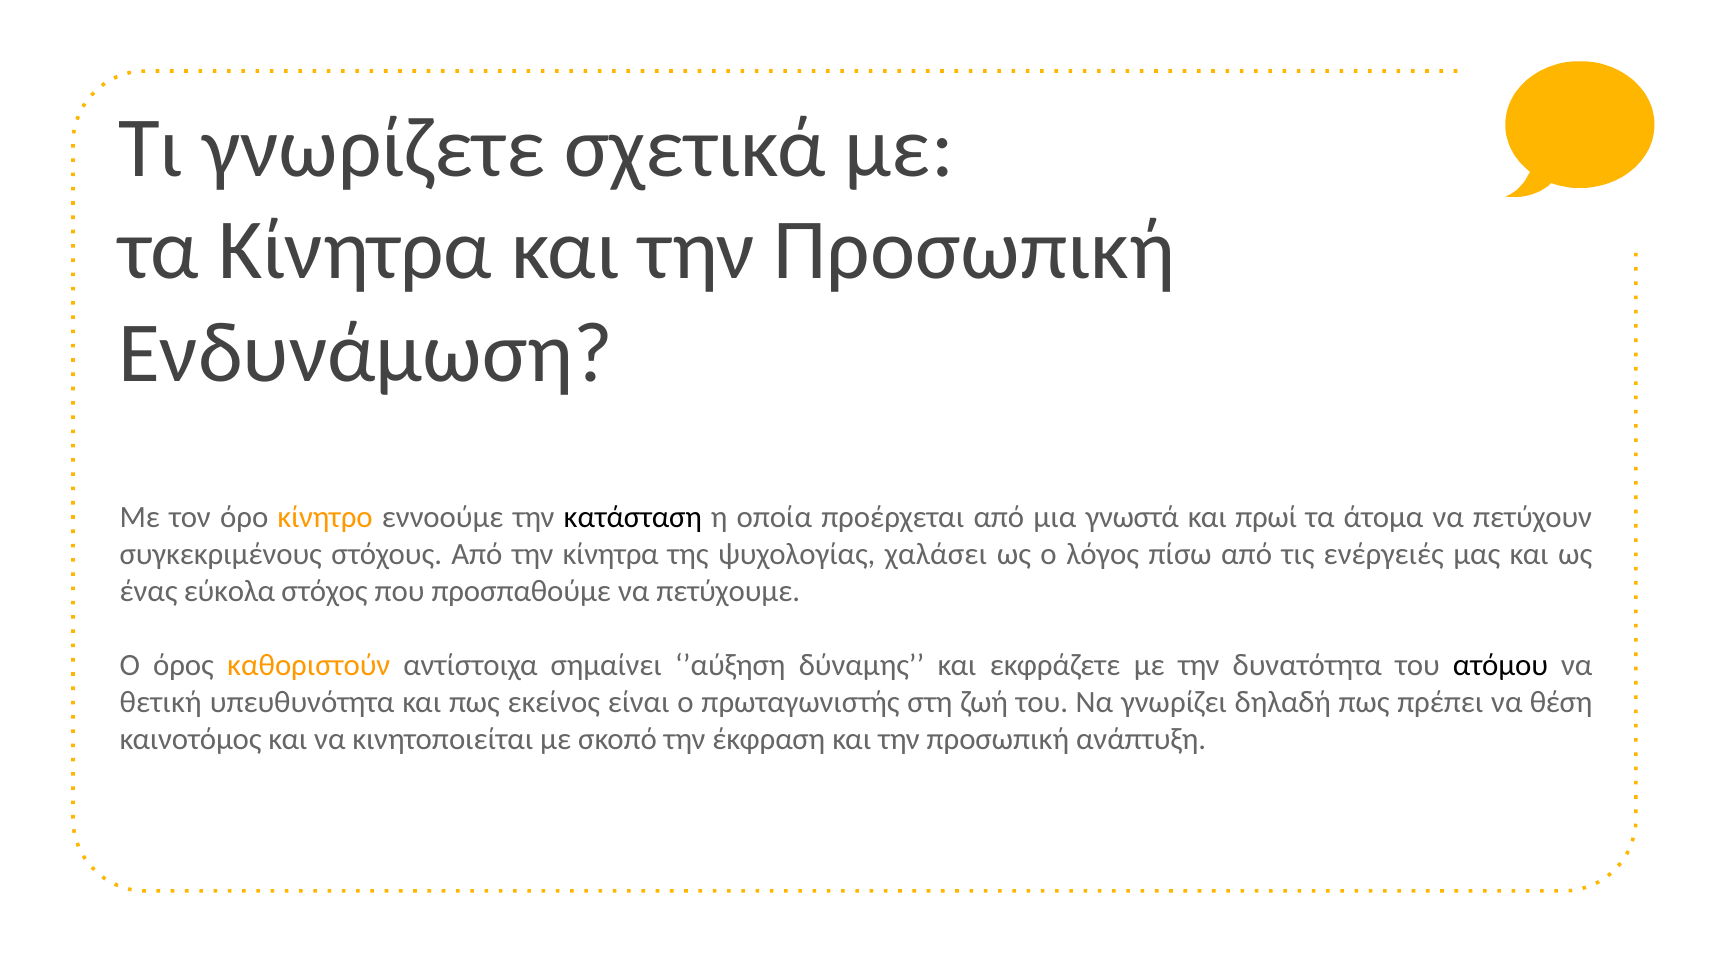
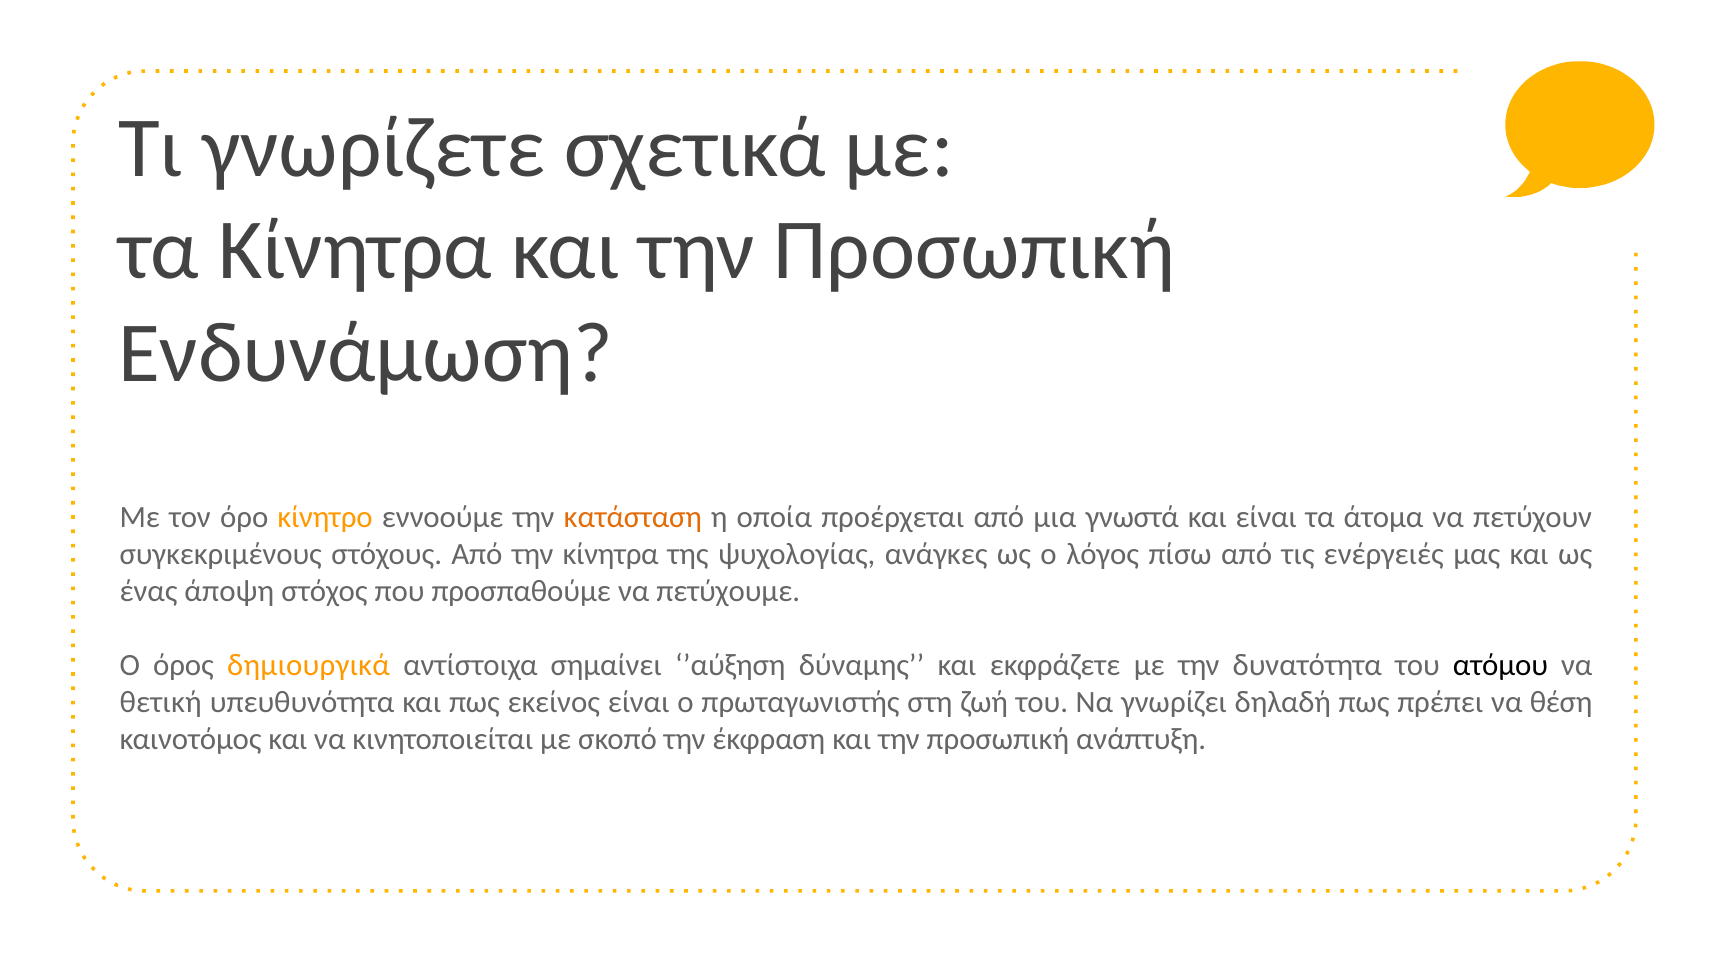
κατάσταση colour: black -> orange (633, 517)
και πρωί: πρωί -> είναι (1266, 517)
χαλάσει: χαλάσει -> ανάγκες (936, 554)
εύκολα: εύκολα -> άποψη (229, 591)
καθοριστούν: καθοριστούν -> δημιουργικά (309, 665)
